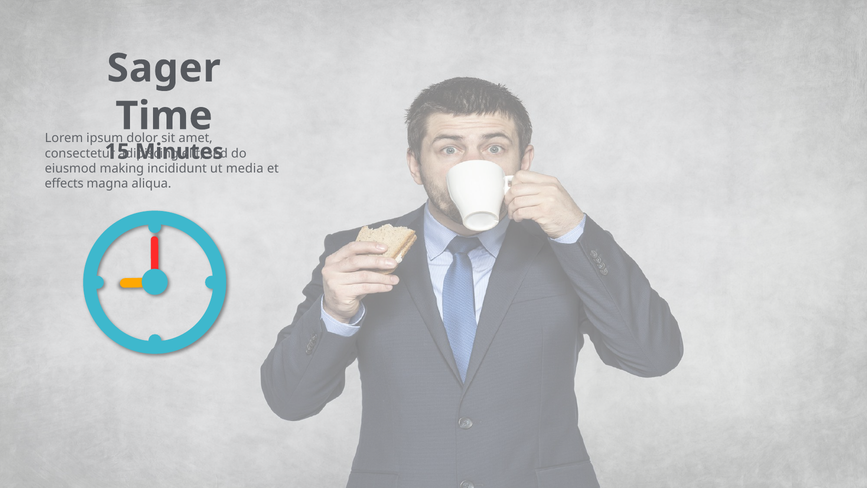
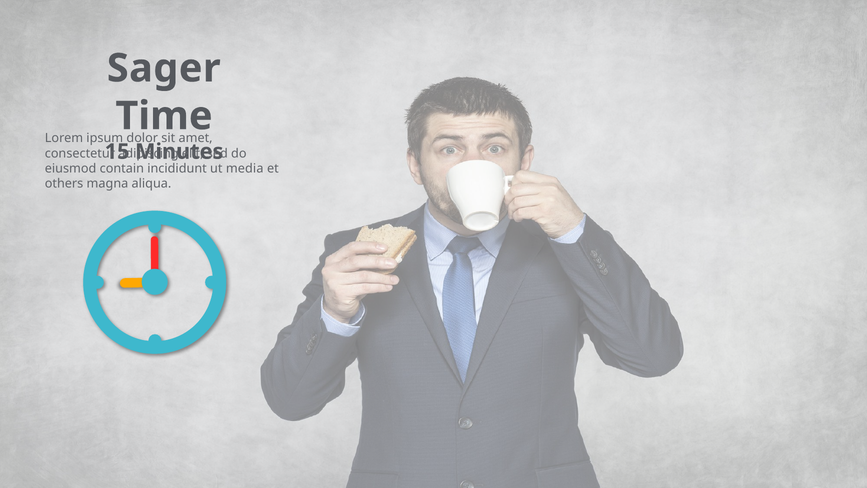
making: making -> contain (122, 168)
effects: effects -> others (64, 184)
